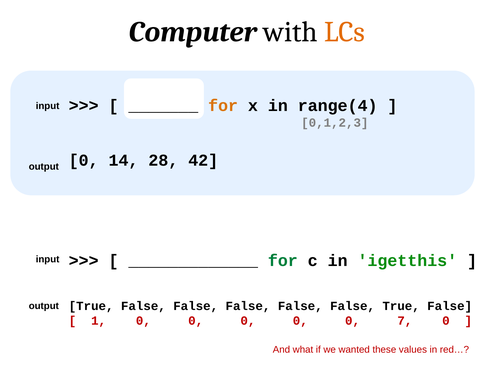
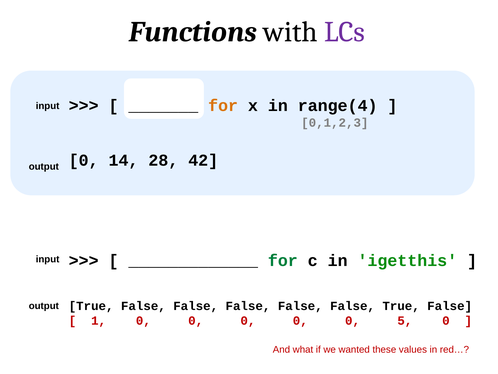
Computer: Computer -> Functions (193, 32)
LCs colour: orange -> purple (345, 32)
7: 7 -> 5 (405, 320)
